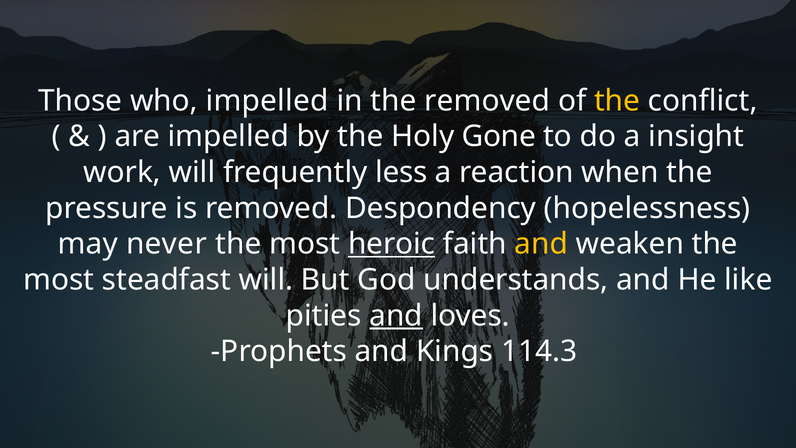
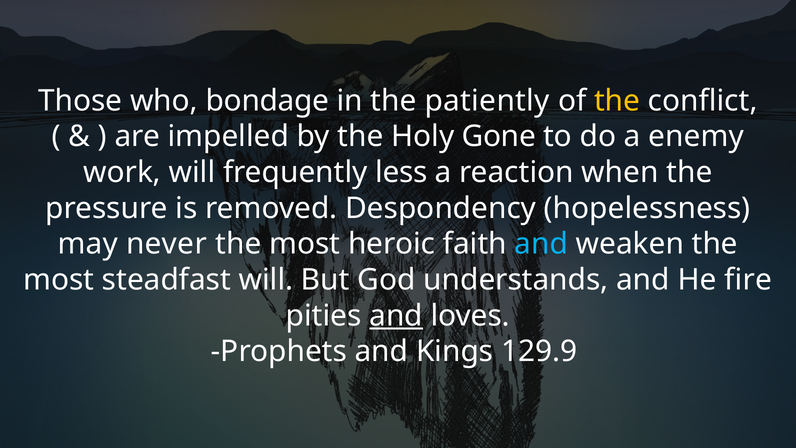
who impelled: impelled -> bondage (267, 101)
the removed: removed -> patiently (487, 101)
insight: insight -> enemy (696, 136)
heroic underline: present -> none (392, 244)
and colour: yellow -> light blue (541, 244)
like: like -> fire (748, 280)
114.3: 114.3 -> 129.9 (539, 351)
